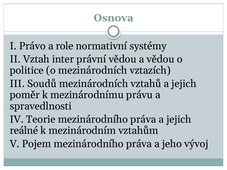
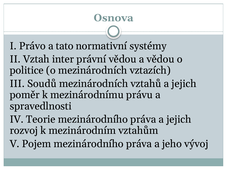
role: role -> tato (65, 46)
reálné: reálné -> rozvoj (24, 131)
